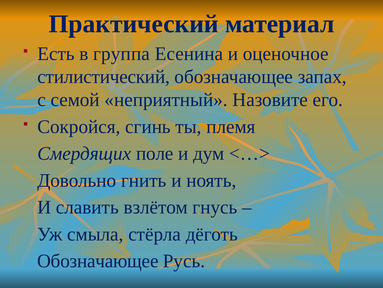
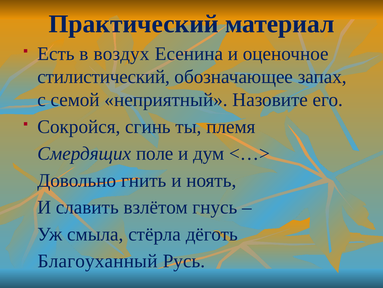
группа: группа -> воздух (122, 54)
Обозначающее: Обозначающее -> Благоуханный (98, 260)
